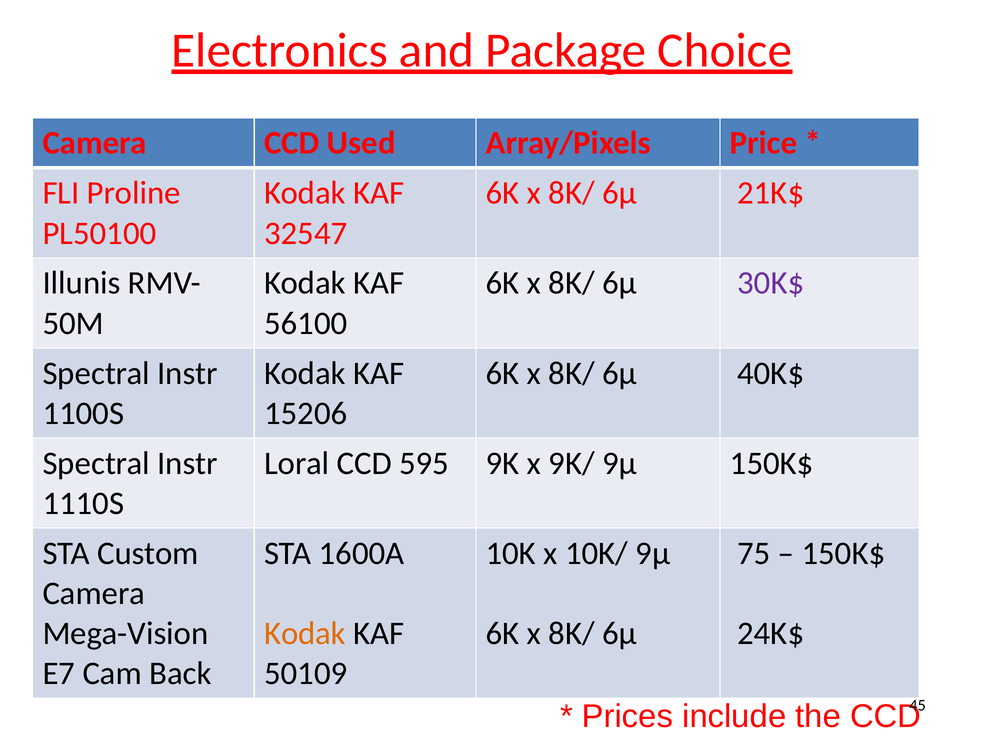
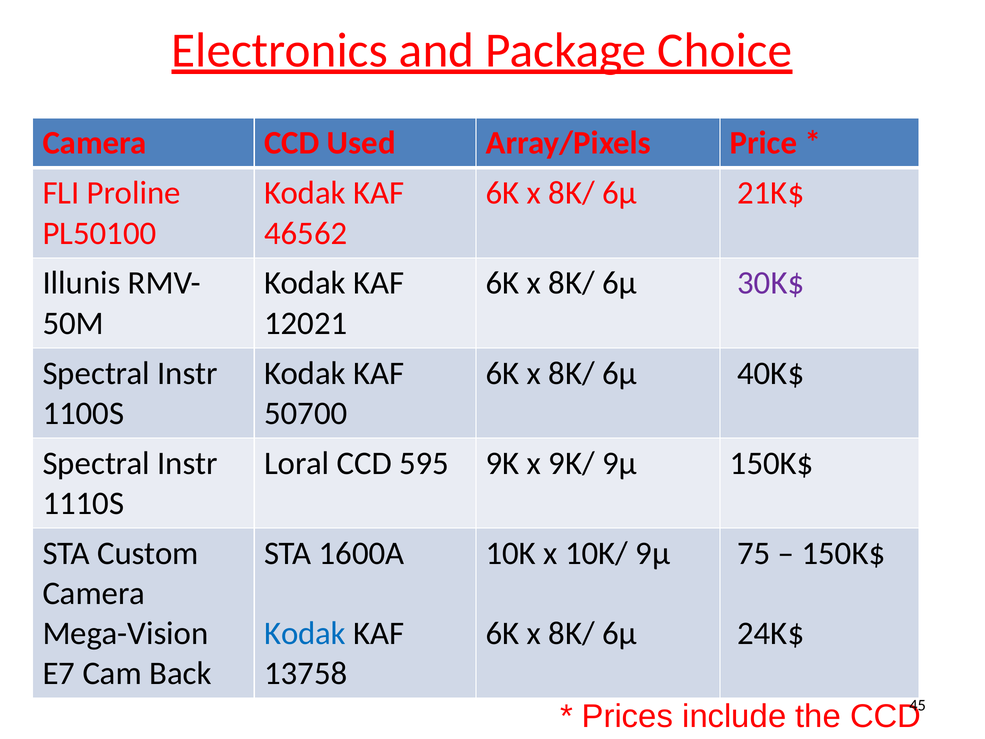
32547: 32547 -> 46562 (306, 233)
56100: 56100 -> 12021 (306, 323)
15206: 15206 -> 50700 (306, 413)
Kodak colour: orange -> blue (305, 633)
50109: 50109 -> 13758 (306, 673)
